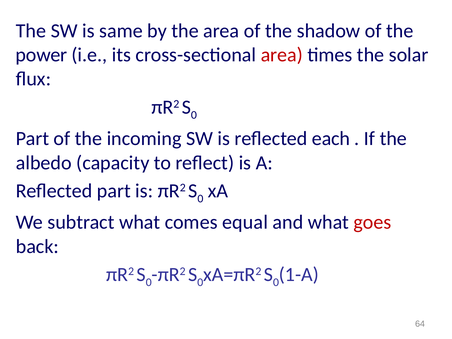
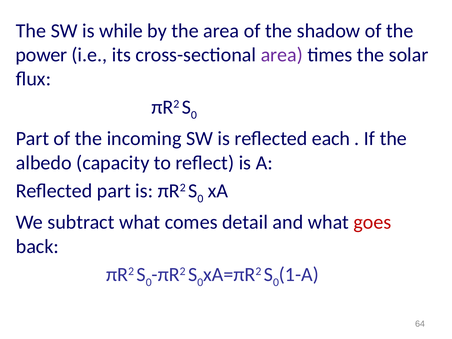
same: same -> while (121, 31)
area colour: red -> purple (282, 55)
equal: equal -> detail (245, 222)
